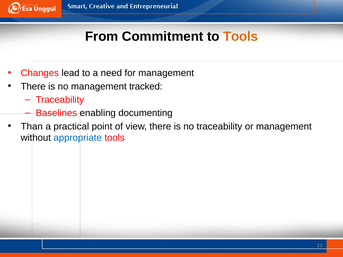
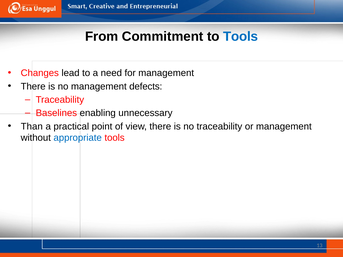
Tools colour: orange -> blue (241, 36)
tracked: tracked -> defects (146, 86)
documenting: documenting -> unnecessary (145, 113)
